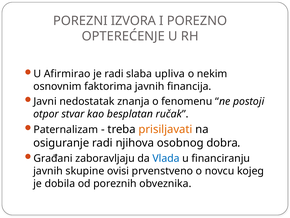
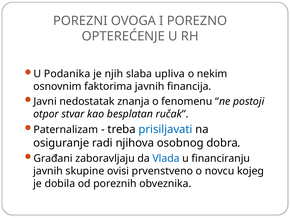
IZVORA: IZVORA -> OVOGA (133, 21)
Afirmirao: Afirmirao -> Podanika (67, 74)
je radi: radi -> njih (114, 74)
prisiljavati colour: orange -> blue (166, 129)
